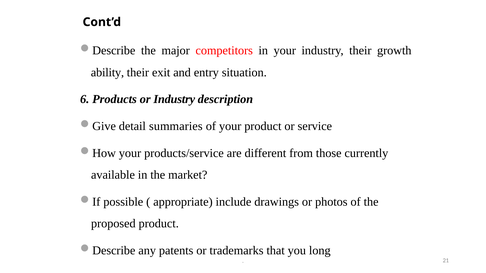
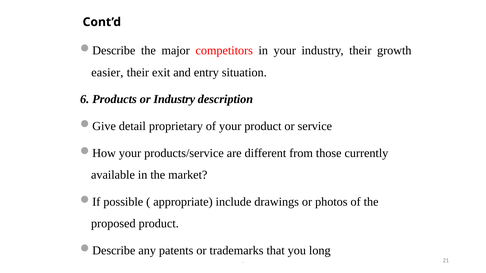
ability: ability -> easier (107, 72)
summaries: summaries -> proprietary (176, 126)
